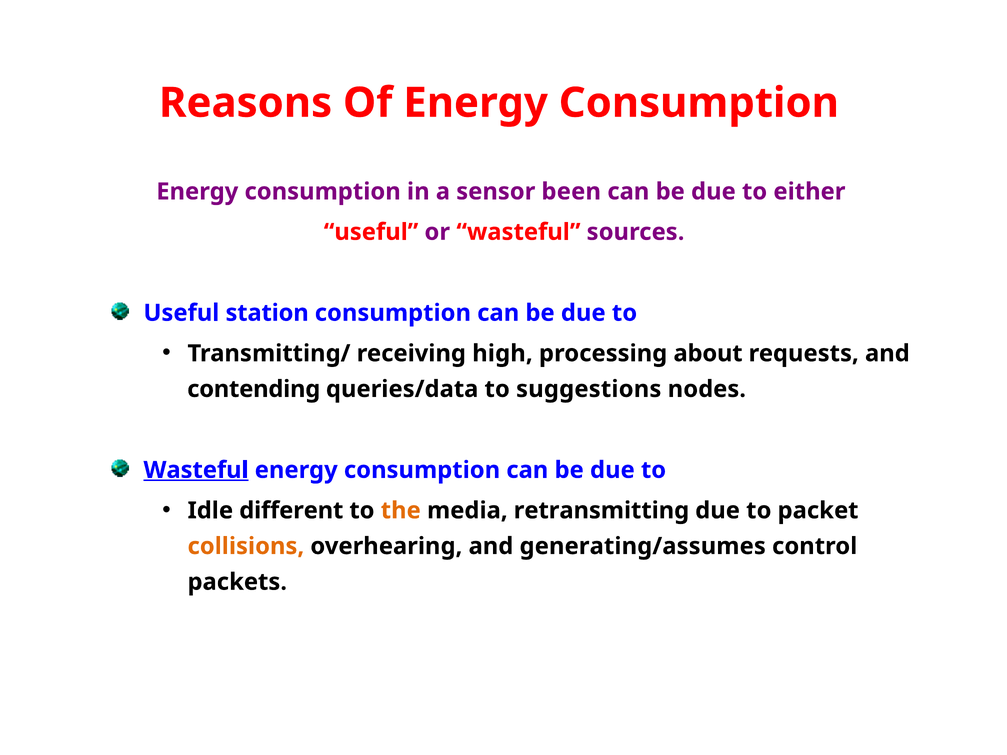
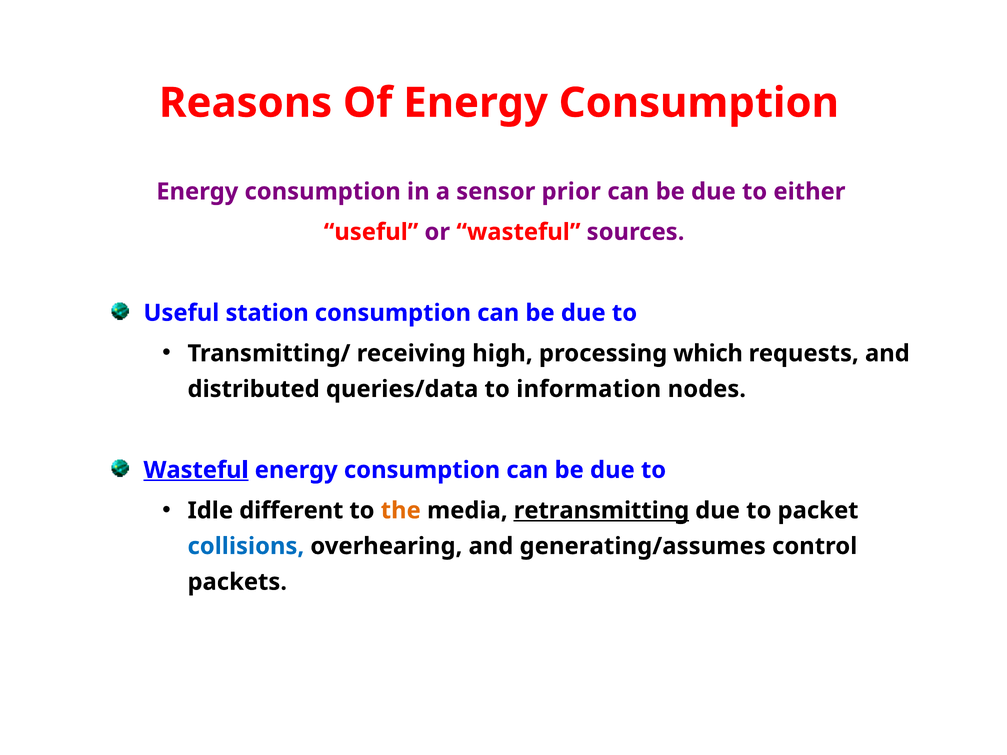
been: been -> prior (571, 192)
about: about -> which (708, 354)
contending: contending -> distributed (254, 389)
suggestions: suggestions -> information (589, 389)
retransmitting underline: none -> present (601, 511)
collisions colour: orange -> blue (246, 546)
